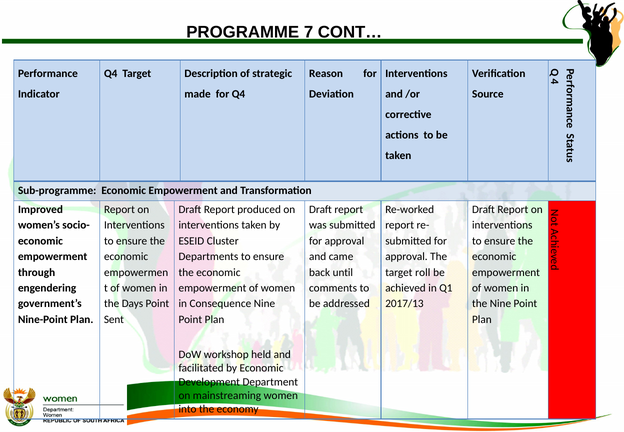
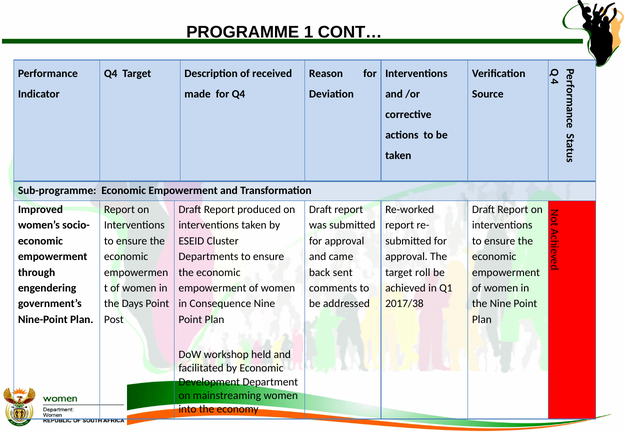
7: 7 -> 1 (309, 32)
strategic: strategic -> received (272, 74)
until: until -> sent (343, 272)
2017/13: 2017/13 -> 2017/38 (404, 304)
Sent: Sent -> Post (114, 319)
